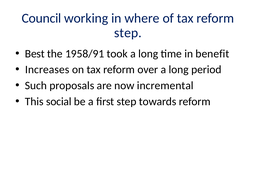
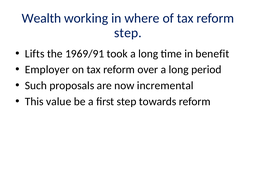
Council: Council -> Wealth (41, 18)
Best: Best -> Lifts (35, 54)
1958/91: 1958/91 -> 1969/91 (85, 54)
Increases: Increases -> Employer (47, 70)
social: social -> value (59, 102)
